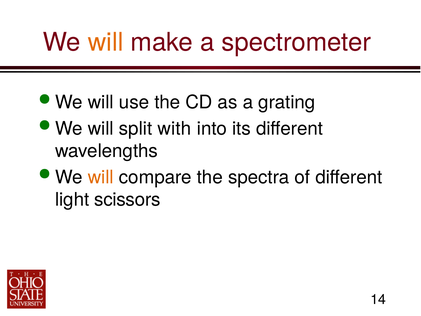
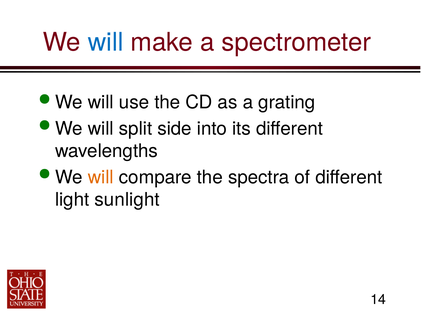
will colour: orange -> blue (106, 42)
with: with -> side (175, 128)
scissors: scissors -> sunlight (127, 200)
